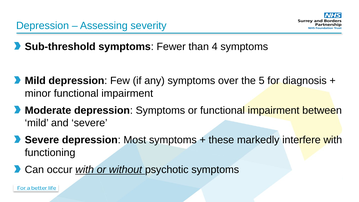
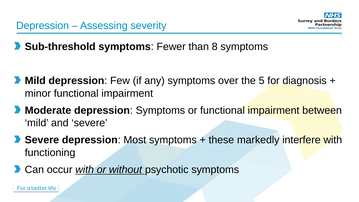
4: 4 -> 8 (215, 47)
